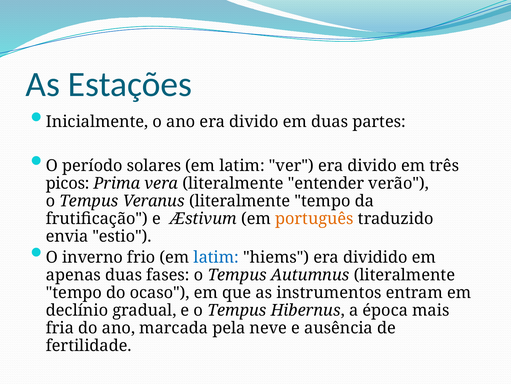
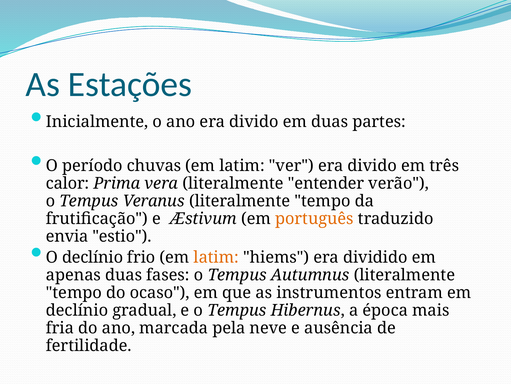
solares: solares -> chuvas (154, 165)
picos: picos -> calor (68, 183)
O inverno: inverno -> declínio (93, 257)
latim colour: blue -> orange (216, 257)
